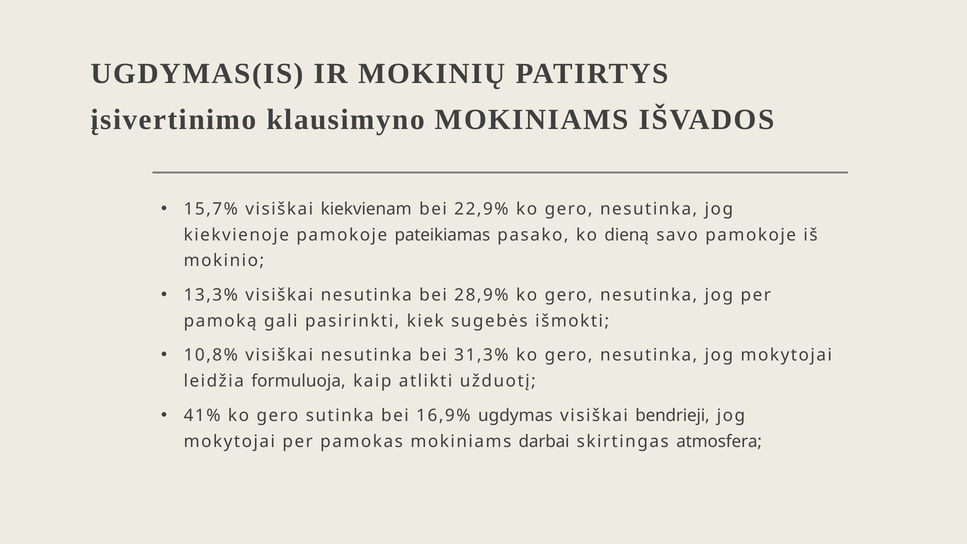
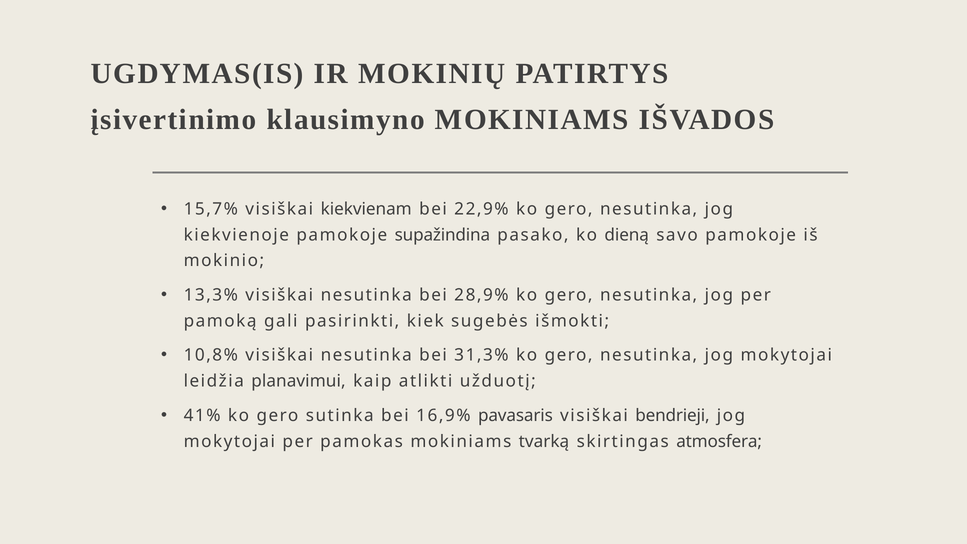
pateikiamas: pateikiamas -> supažindina (442, 235)
formuluoja: formuluoja -> planavimui (298, 381)
ugdymas: ugdymas -> pavasaris (515, 415)
darbai: darbai -> tvarką (544, 441)
